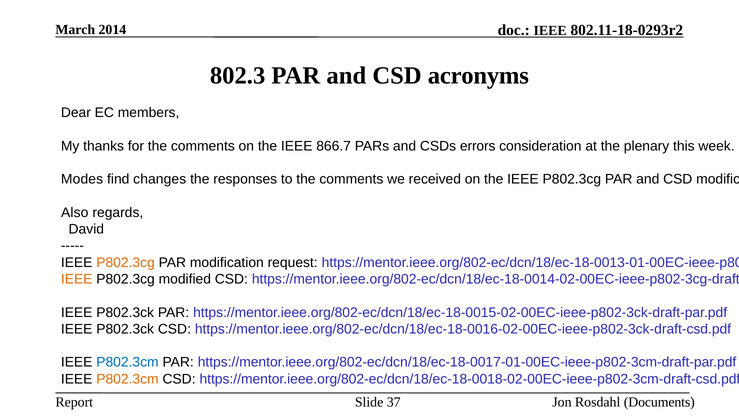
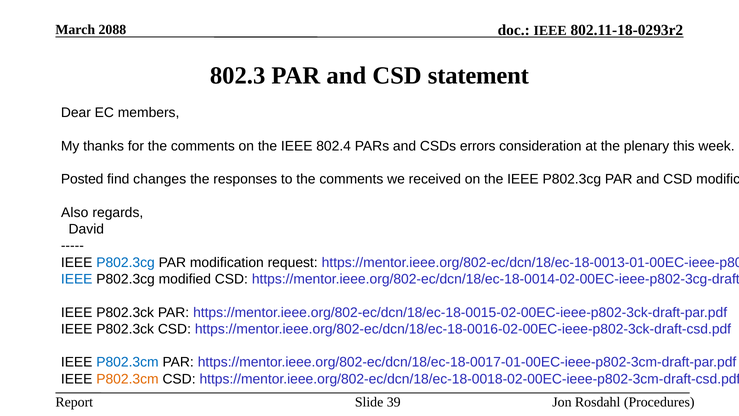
2014: 2014 -> 2088 (112, 29)
acronyms: acronyms -> statement (478, 76)
866.7: 866.7 -> 802.4 (334, 146)
Modes: Modes -> Posted (82, 179)
P802.3cg colour: orange -> blue (126, 262)
IEEE colour: orange -> blue (77, 279)
37: 37 -> 39 (394, 402)
Documents: Documents -> Procedures (659, 402)
